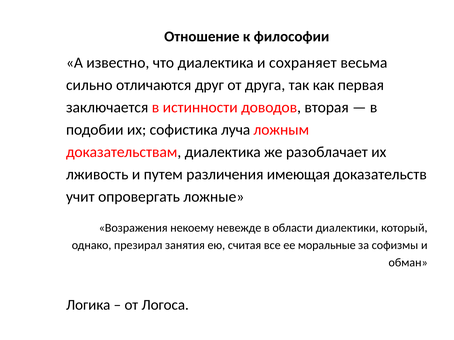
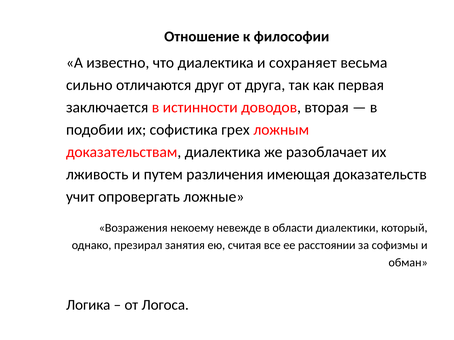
луча: луча -> грех (235, 130)
моральные: моральные -> расстоянии (327, 246)
